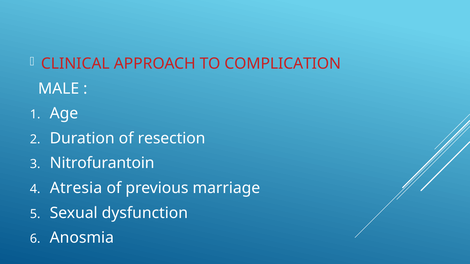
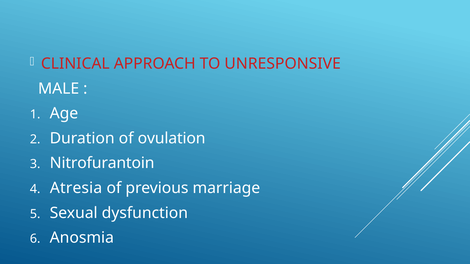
COMPLICATION: COMPLICATION -> UNRESPONSIVE (283, 64)
resection: resection -> ovulation (172, 138)
